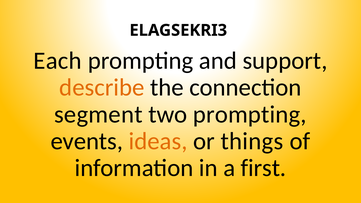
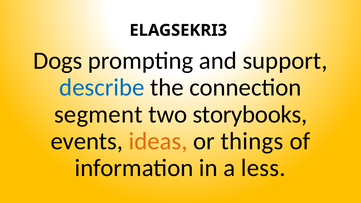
Each: Each -> Dogs (58, 61)
describe colour: orange -> blue (102, 88)
two prompting: prompting -> storybooks (250, 114)
first: first -> less (263, 168)
